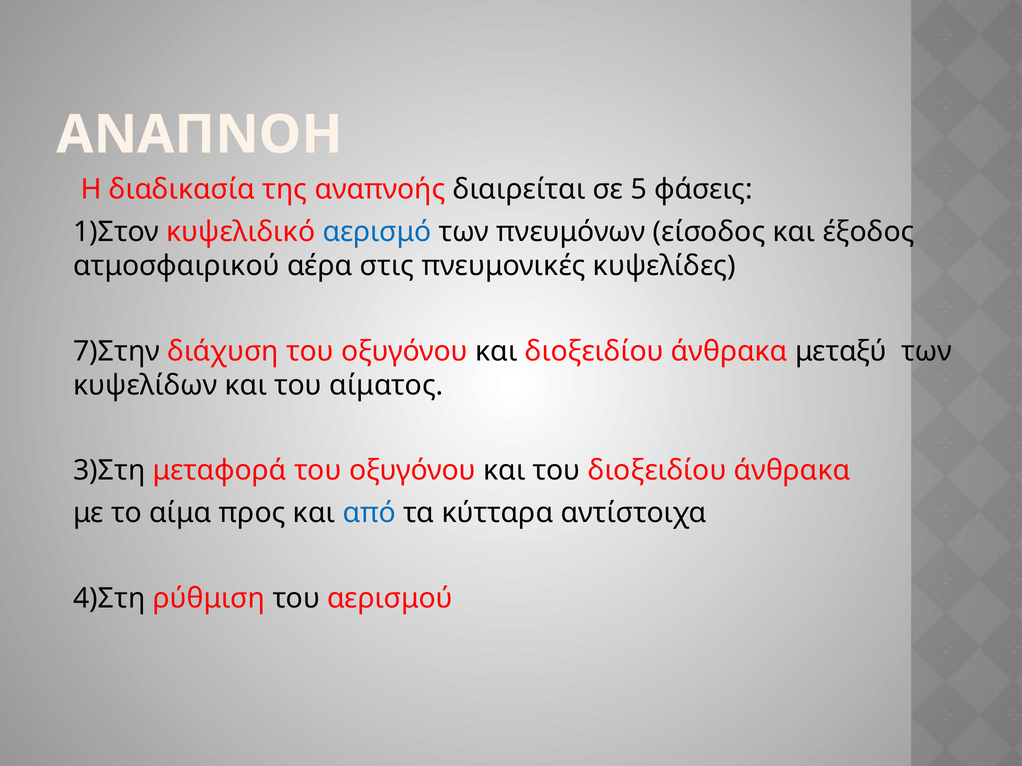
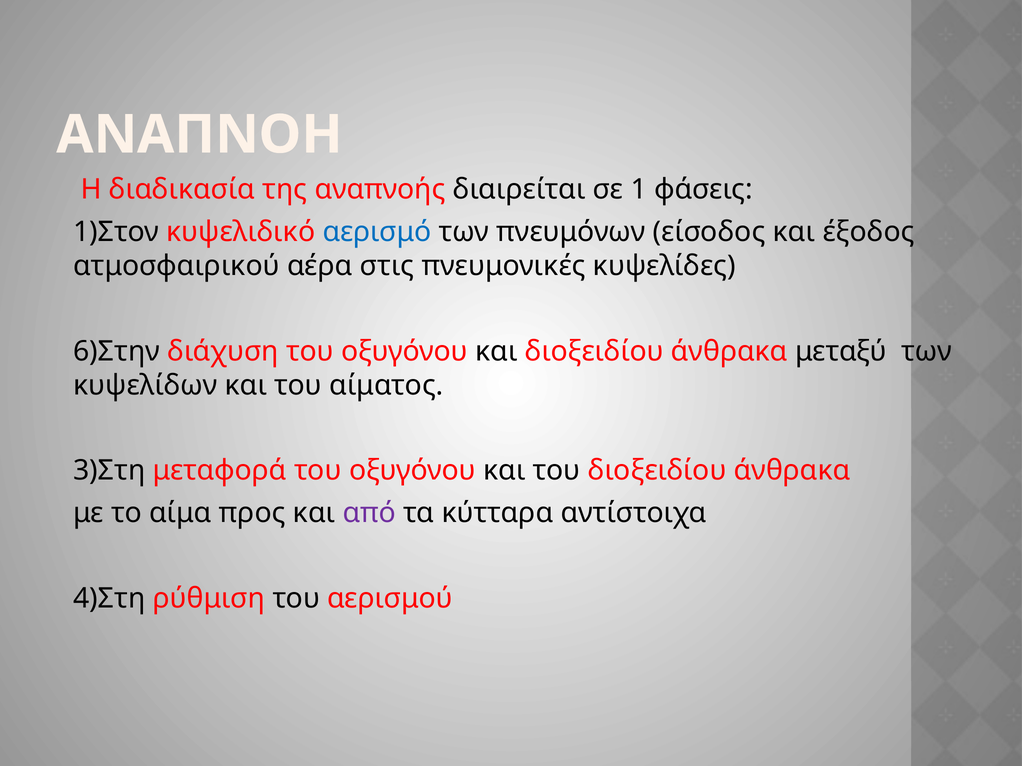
5: 5 -> 1 (639, 190)
7)Στην: 7)Στην -> 6)Στην (117, 351)
από colour: blue -> purple (369, 513)
